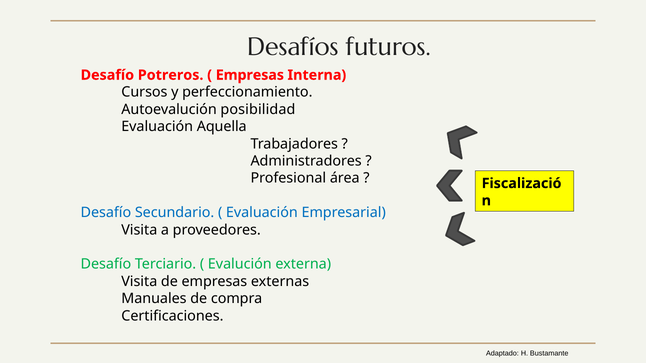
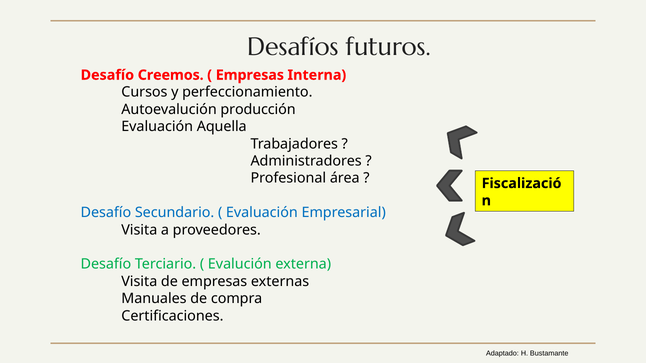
Potreros: Potreros -> Creemos (171, 75)
posibilidad: posibilidad -> producción (258, 110)
